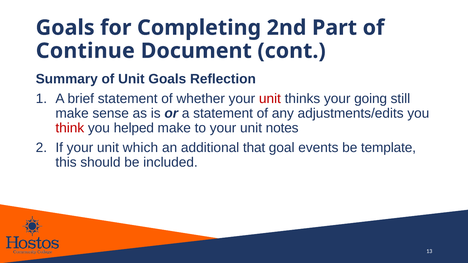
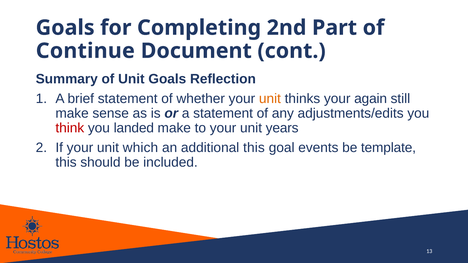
unit colour: red -> orange (270, 99)
going: going -> again (371, 99)
helped: helped -> landed (134, 128)
notes: notes -> years (282, 128)
additional that: that -> this (254, 148)
